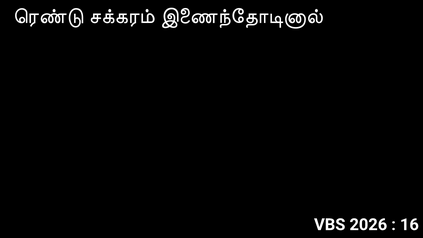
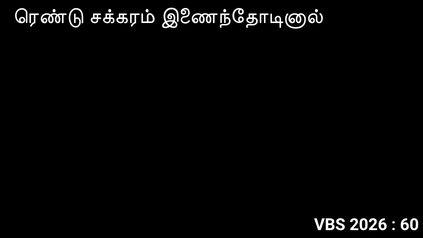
16: 16 -> 60 (409, 225)
